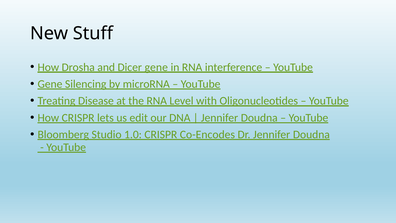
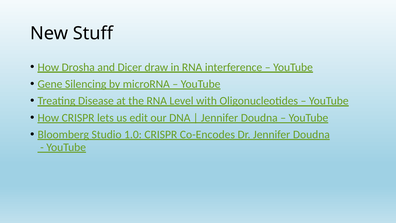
Dicer gene: gene -> draw (156, 67)
